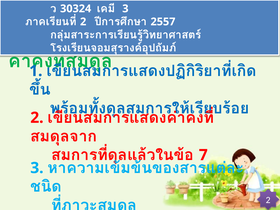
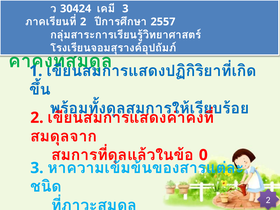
30324: 30324 -> 30424 (76, 9)
7: 7 -> 0 (203, 155)
